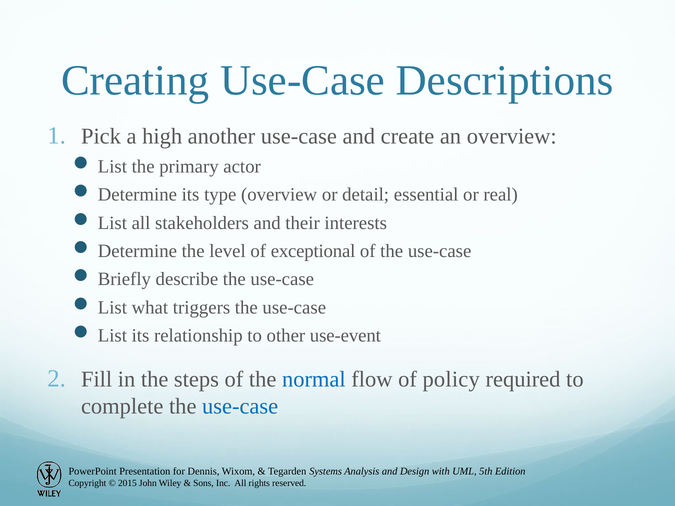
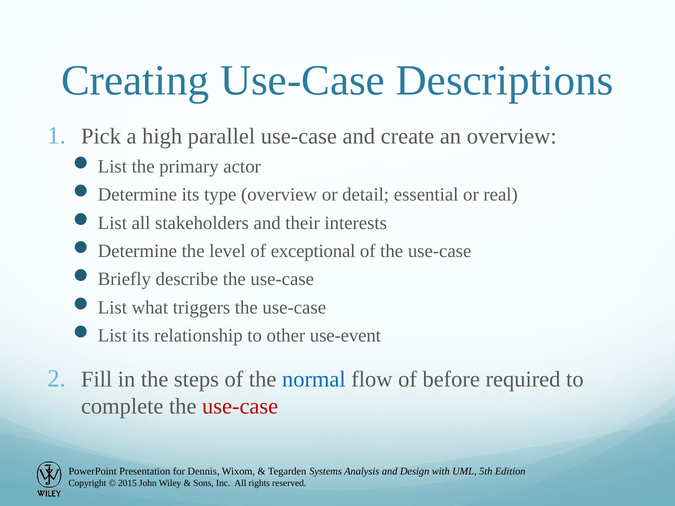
another: another -> parallel (221, 137)
policy: policy -> before (451, 379)
use-case colour: blue -> red (240, 406)
